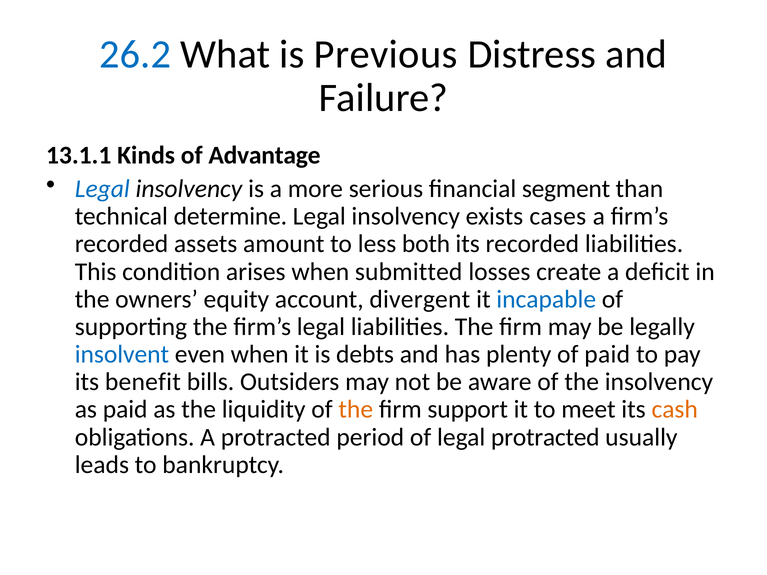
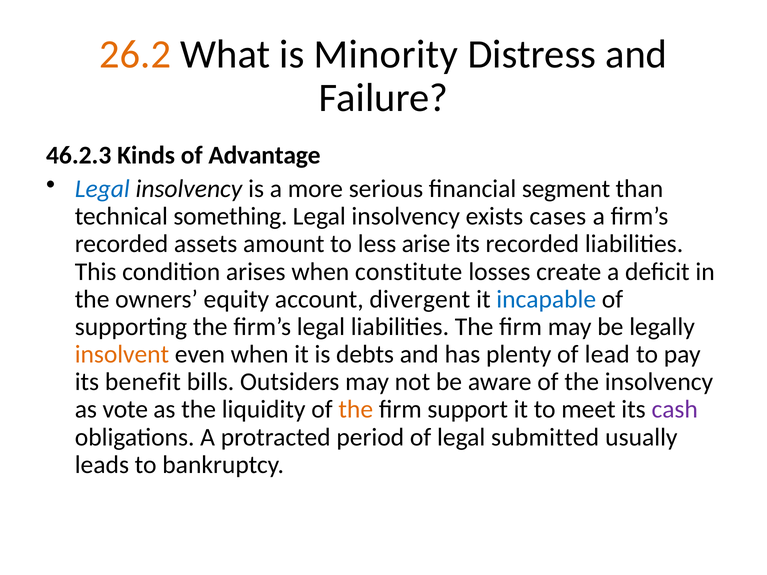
26.2 colour: blue -> orange (135, 54)
Previous: Previous -> Minority (386, 54)
13.1.1: 13.1.1 -> 46.2.3 (79, 155)
determine: determine -> something (230, 217)
both: both -> arise (426, 244)
submitted: submitted -> constitute (409, 272)
insolvent colour: blue -> orange (122, 355)
of paid: paid -> lead (607, 355)
as paid: paid -> vote (125, 410)
cash colour: orange -> purple (675, 410)
legal protracted: protracted -> submitted (545, 437)
